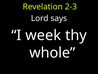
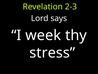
whole: whole -> stress (52, 52)
